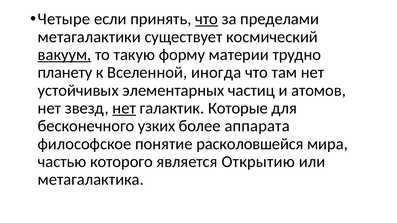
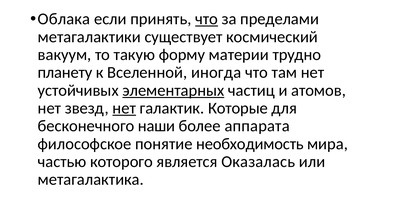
Четыре: Четыре -> Облака (64, 19)
вакуум underline: present -> none (65, 55)
элементарных underline: none -> present (173, 90)
узких: узких -> наши (157, 126)
расколовшейся: расколовшейся -> необходимость (250, 144)
Открытию: Открытию -> Оказалась (258, 162)
